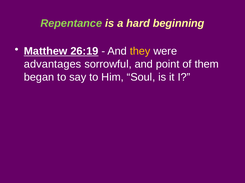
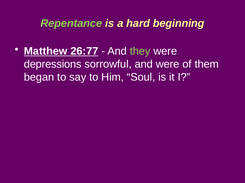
26:19: 26:19 -> 26:77 (84, 51)
they colour: yellow -> light green (140, 51)
advantages: advantages -> depressions (53, 64)
and point: point -> were (168, 64)
